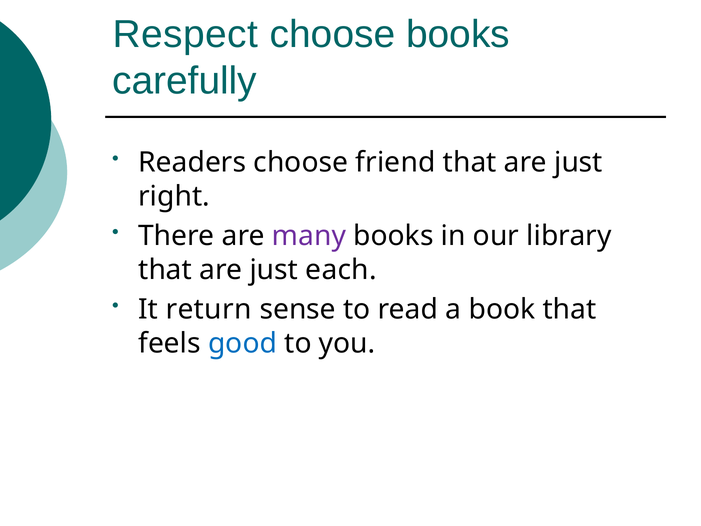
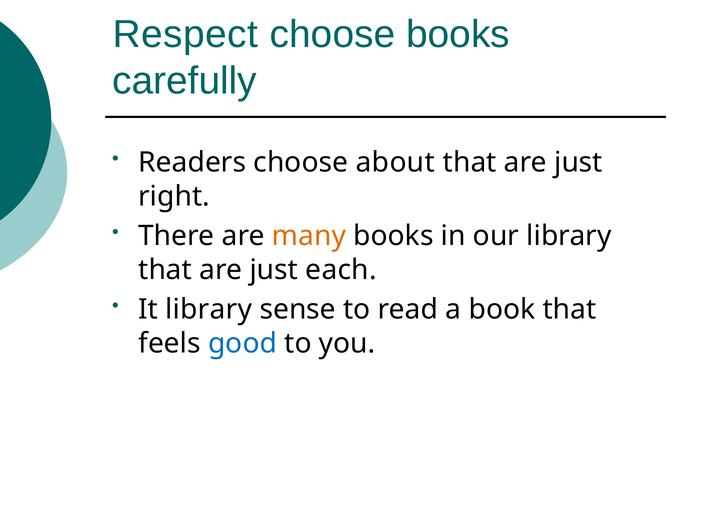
friend: friend -> about (395, 163)
many colour: purple -> orange (309, 236)
It return: return -> library (209, 309)
